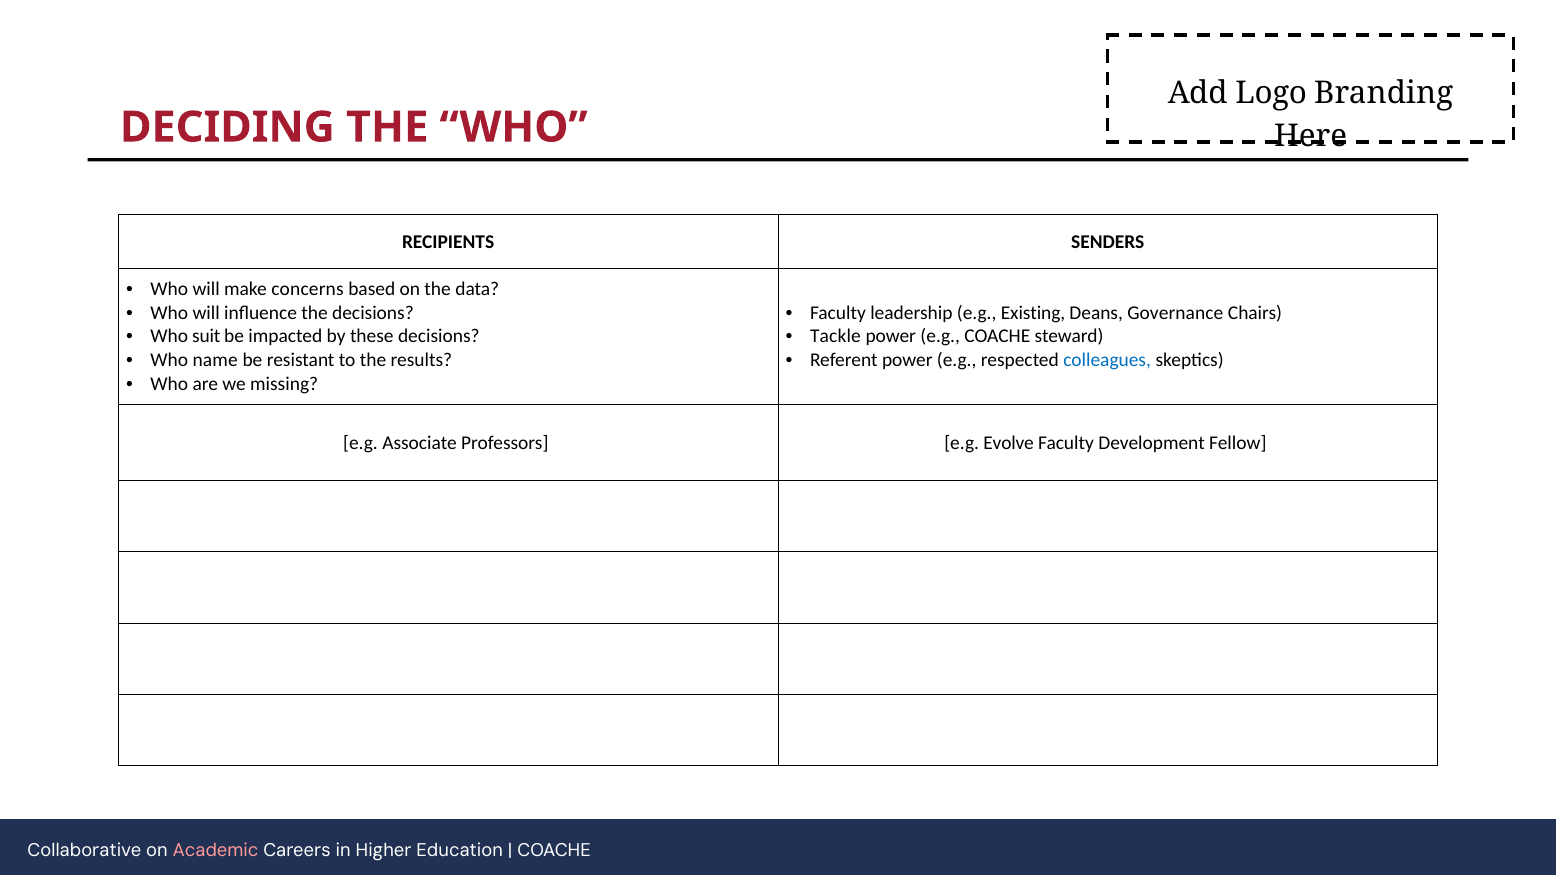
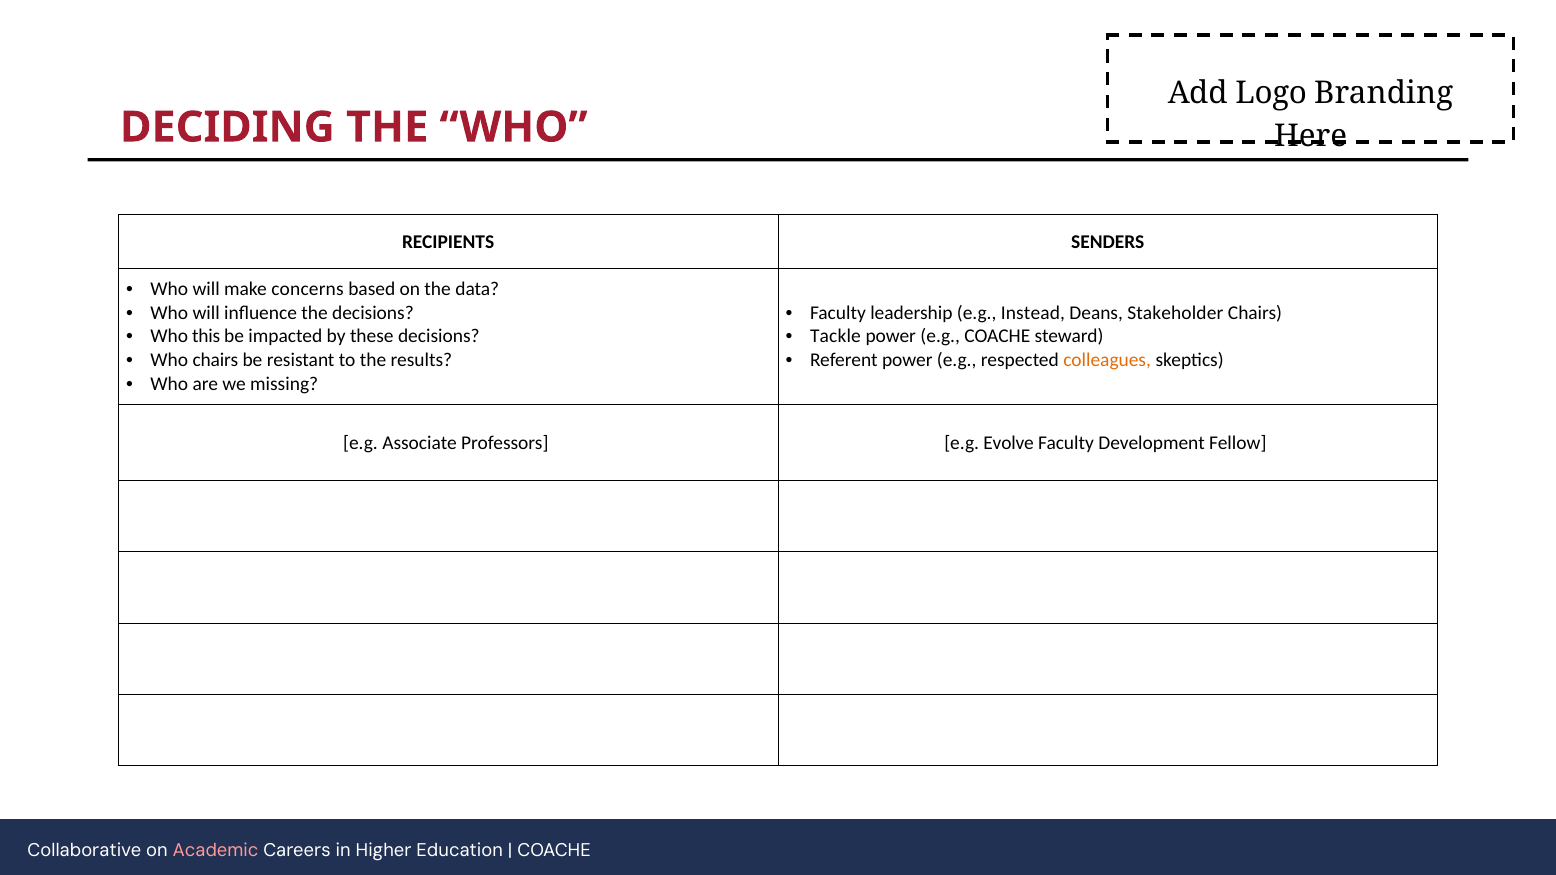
Existing: Existing -> Instead (1033, 313)
Governance: Governance -> Stakeholder (1175, 313)
suit: suit -> this (206, 337)
Who name: name -> chairs (215, 360)
colleagues colour: blue -> orange (1107, 360)
